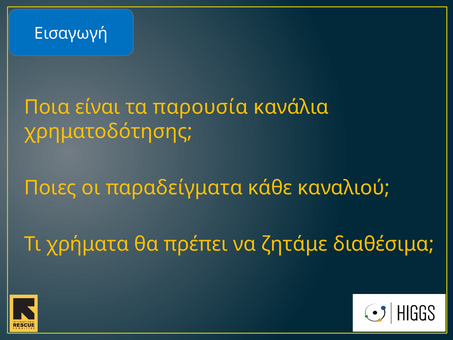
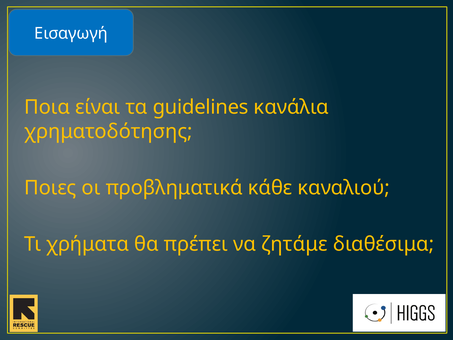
παρουσία: παρουσία -> guidelines (201, 107)
παραδείγματα: παραδείγματα -> προβληματικά (174, 188)
